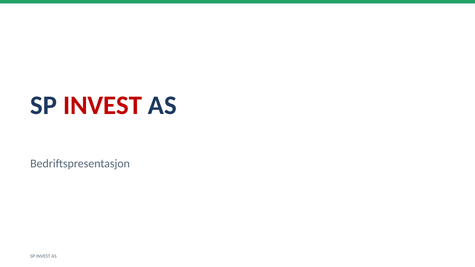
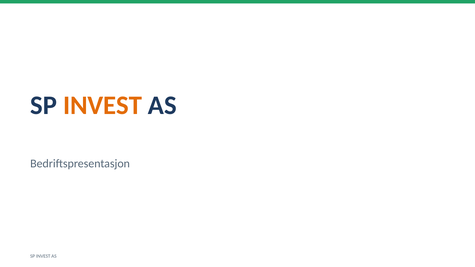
INVEST colour: red -> orange (102, 105)
